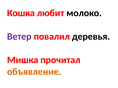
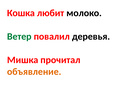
Ветер colour: purple -> green (19, 37)
